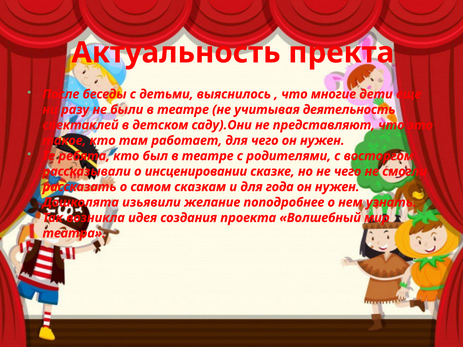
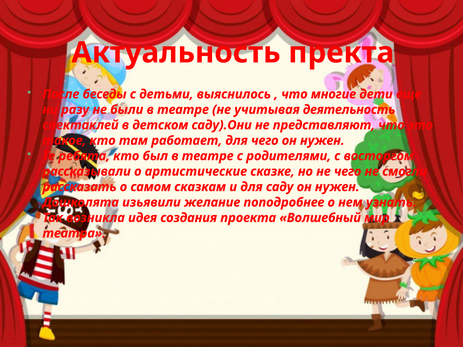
инсценировании: инсценировании -> артистические (196, 172)
года: года -> саду (280, 187)
